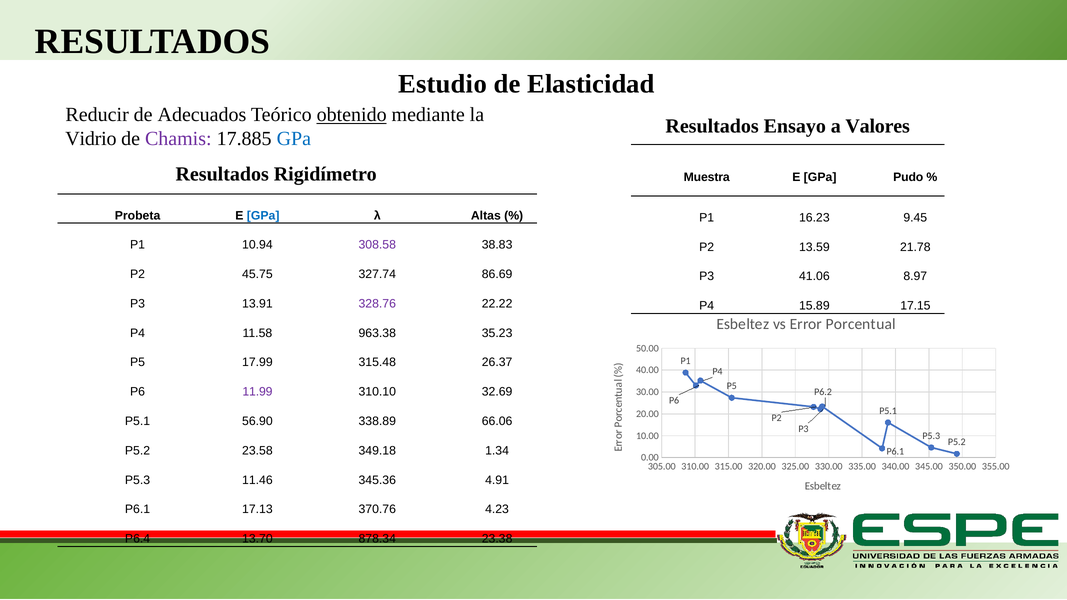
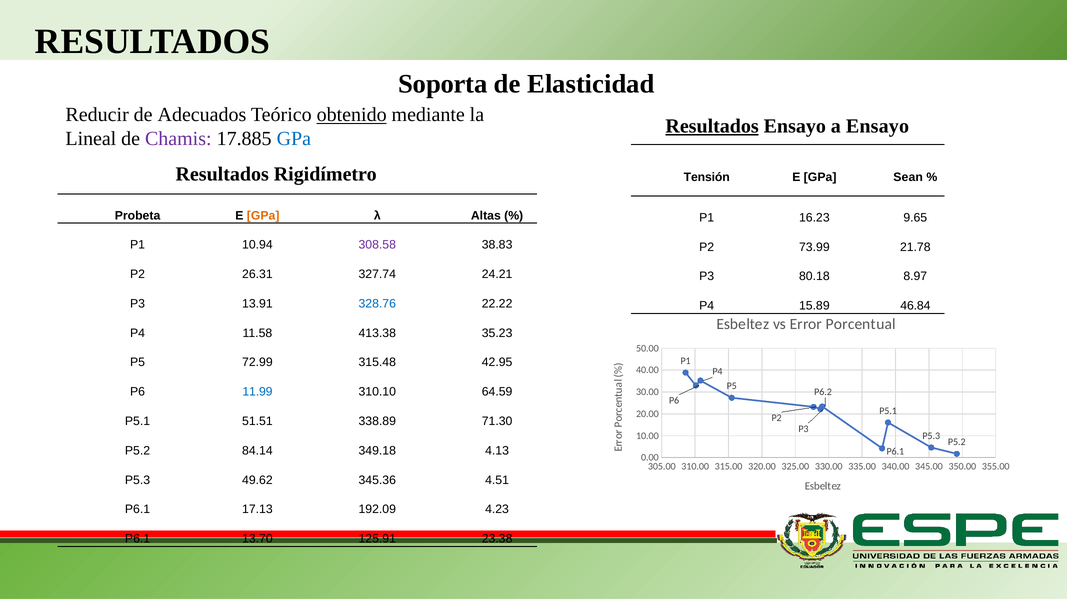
Estudio: Estudio -> Soporta (443, 84)
Resultados underline: none -> present (712, 126)
a Valores: Valores -> Ensayo (877, 126)
Vidrio: Vidrio -> Lineal (91, 139)
Muestra: Muestra -> Tensión (707, 177)
Pudo: Pudo -> Sean (908, 177)
GPa colour: blue -> orange (263, 216)
9.45: 9.45 -> 9.65 (915, 218)
13.59: 13.59 -> 73.99 (814, 247)
45.75: 45.75 -> 26.31 (257, 274)
86.69: 86.69 -> 24.21 (497, 274)
41.06: 41.06 -> 80.18 (814, 276)
328.76 colour: purple -> blue (377, 304)
17.15: 17.15 -> 46.84 (915, 306)
963.38: 963.38 -> 413.38 (377, 333)
17.99: 17.99 -> 72.99 (257, 363)
26.37: 26.37 -> 42.95 (497, 363)
11.99 colour: purple -> blue (257, 392)
32.69: 32.69 -> 64.59 (497, 392)
56.90: 56.90 -> 51.51 (257, 421)
66.06: 66.06 -> 71.30 (497, 421)
23.58: 23.58 -> 84.14 (257, 451)
1.34: 1.34 -> 4.13 (497, 451)
11.46: 11.46 -> 49.62 (257, 480)
4.91: 4.91 -> 4.51 (497, 480)
370.76: 370.76 -> 192.09 (377, 510)
P6.4: P6.4 -> P6.1 (138, 539)
878.34: 878.34 -> 125.91 (377, 539)
